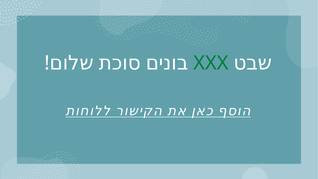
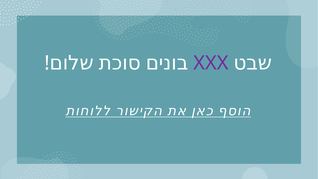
XXX colour: green -> purple (211, 63)
